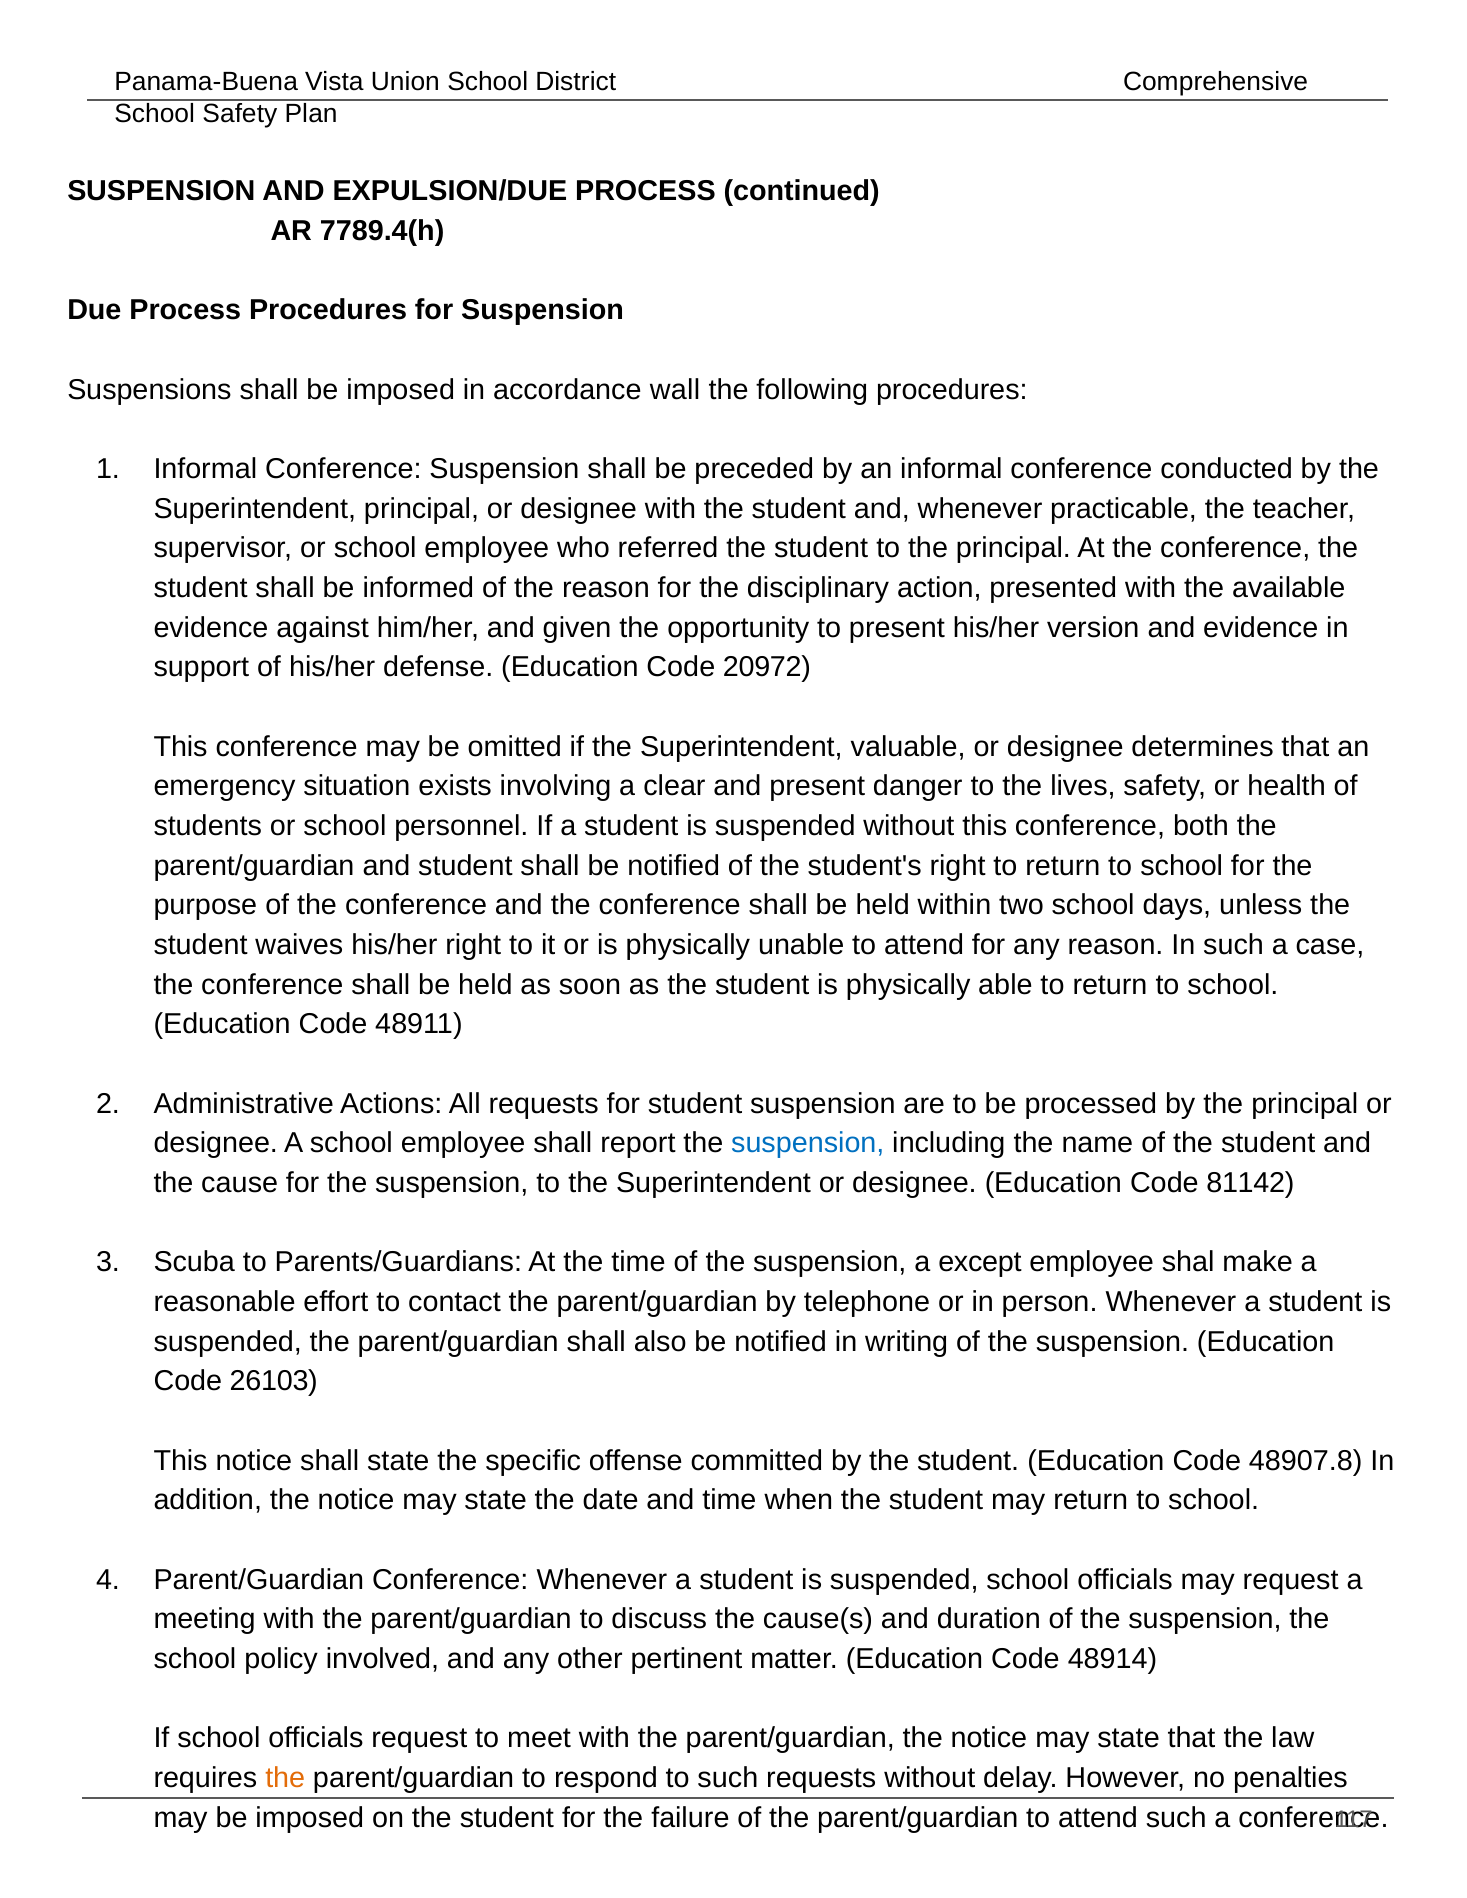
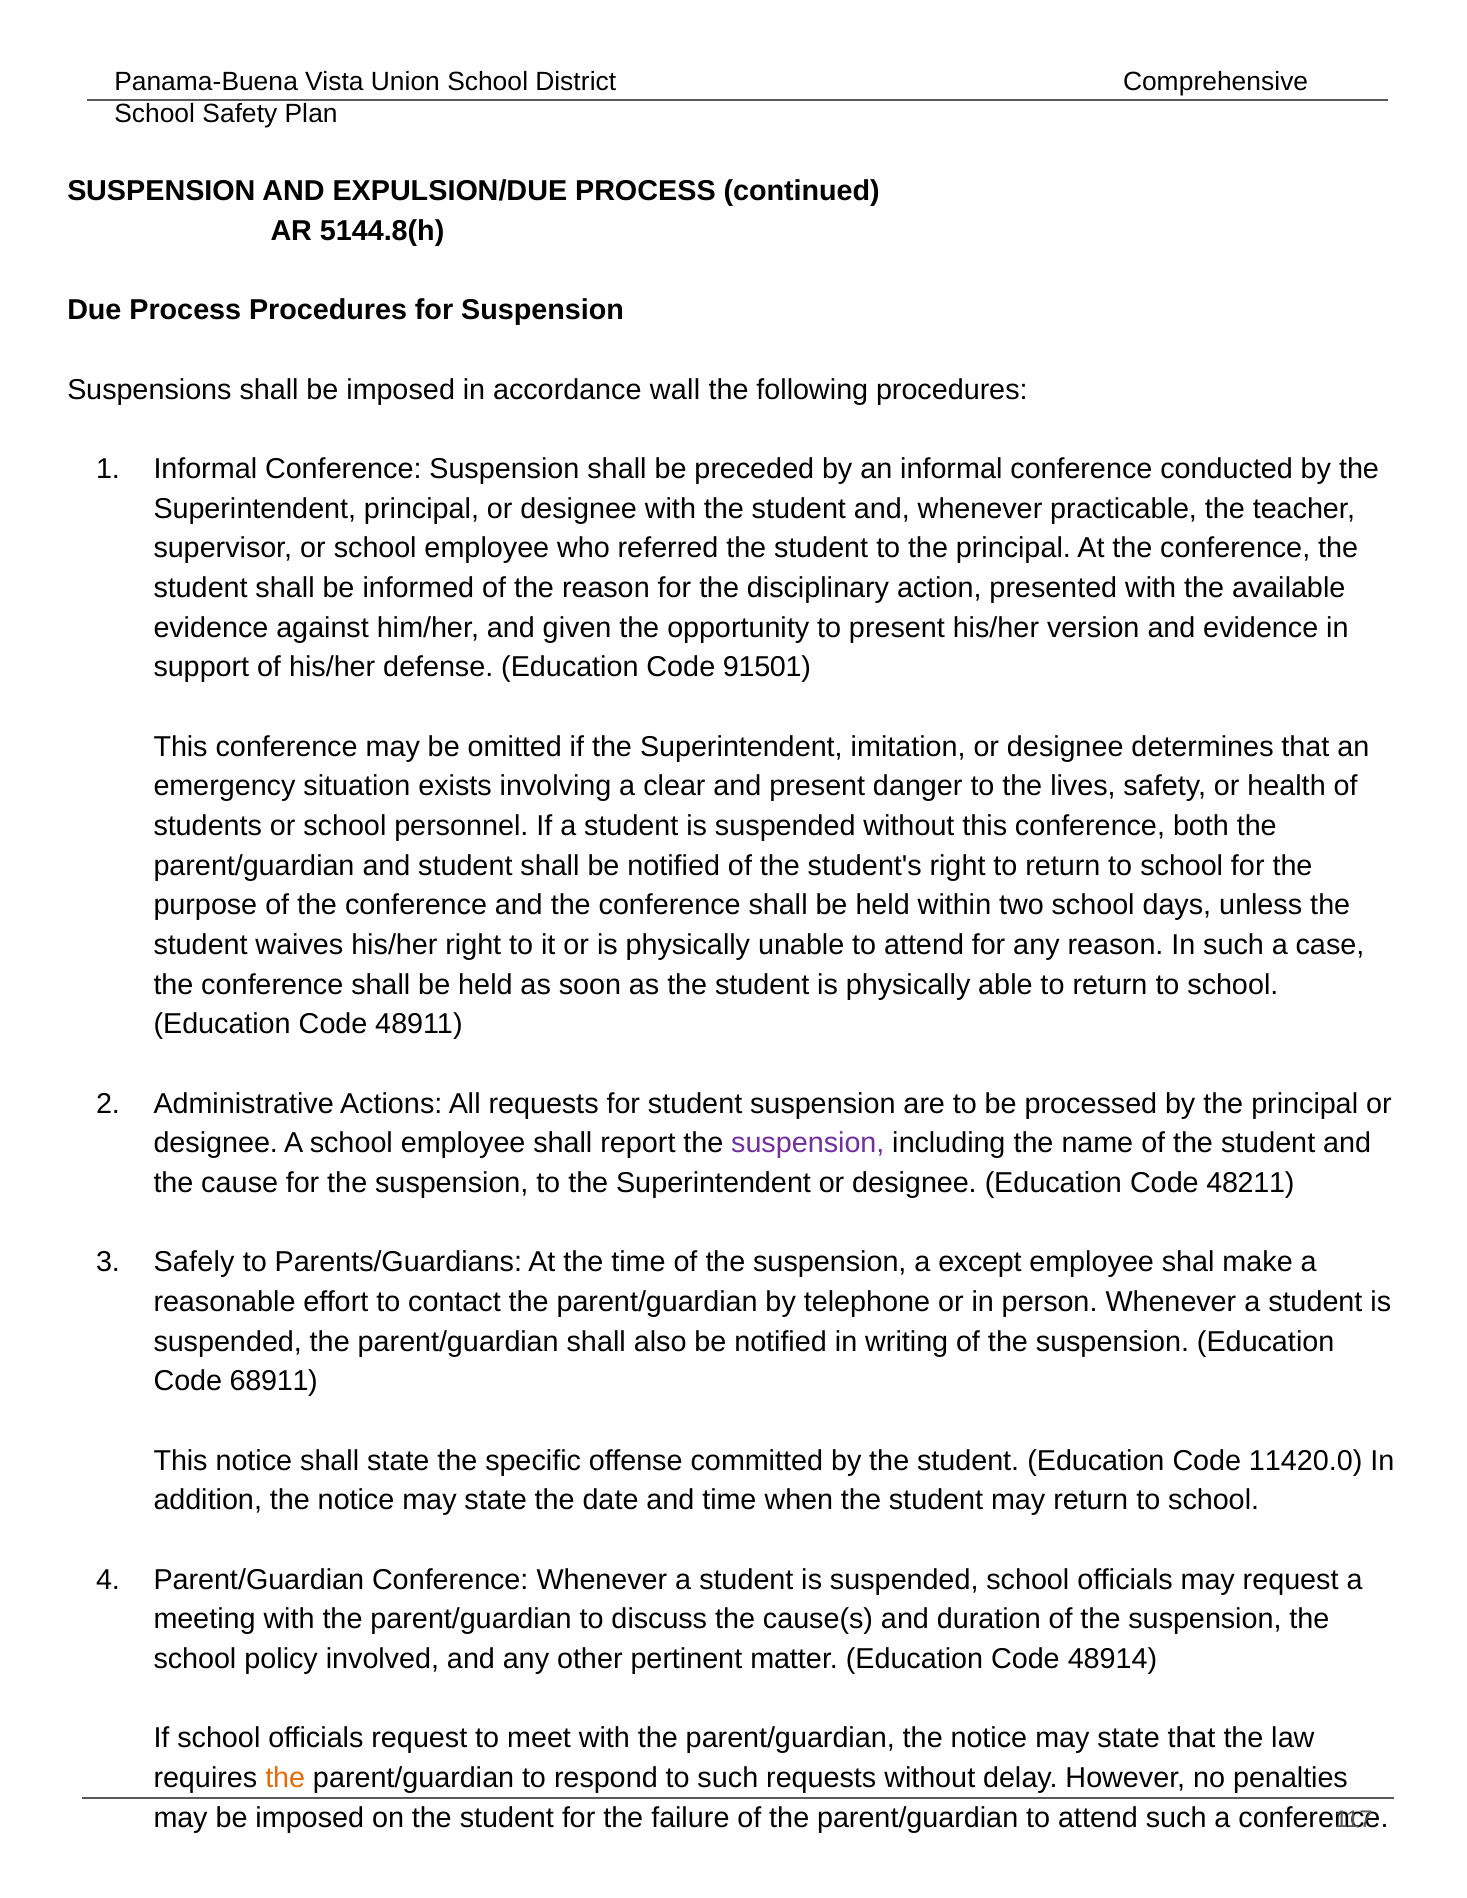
7789.4(h: 7789.4(h -> 5144.8(h (382, 231)
20972: 20972 -> 91501 (767, 667)
valuable: valuable -> imitation (908, 747)
suspension colour: blue -> purple (808, 1144)
81142: 81142 -> 48211 (1250, 1183)
Scuba: Scuba -> Safely (194, 1263)
26103: 26103 -> 68911 (274, 1382)
48907.8: 48907.8 -> 11420.0 (1306, 1461)
